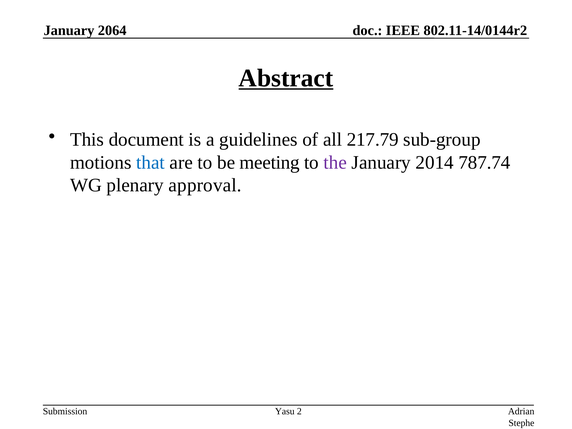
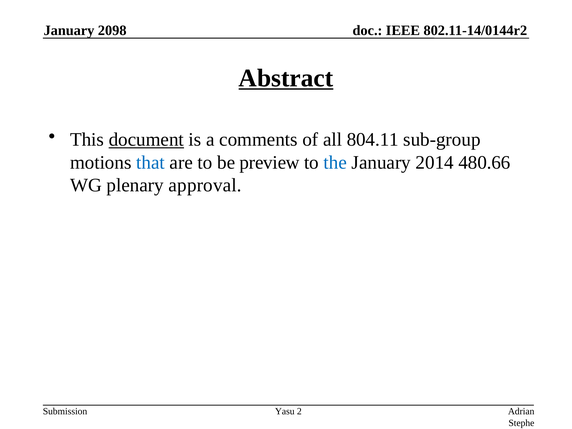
2064: 2064 -> 2098 (112, 31)
document underline: none -> present (146, 140)
guidelines: guidelines -> comments (258, 140)
217.79: 217.79 -> 804.11 (373, 140)
meeting: meeting -> preview (270, 162)
the colour: purple -> blue (335, 162)
787.74: 787.74 -> 480.66 (484, 162)
